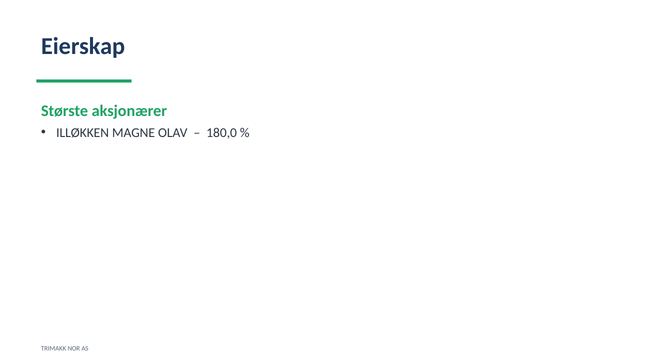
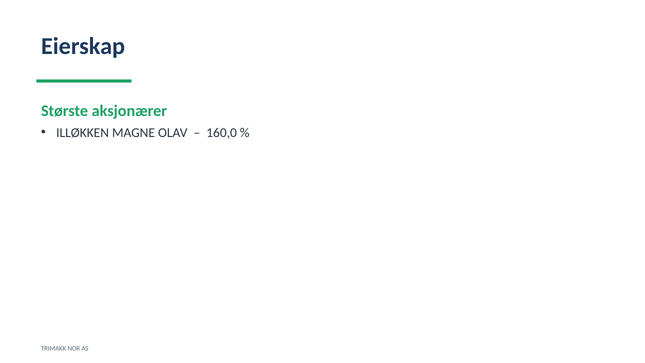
180,0: 180,0 -> 160,0 (222, 133)
